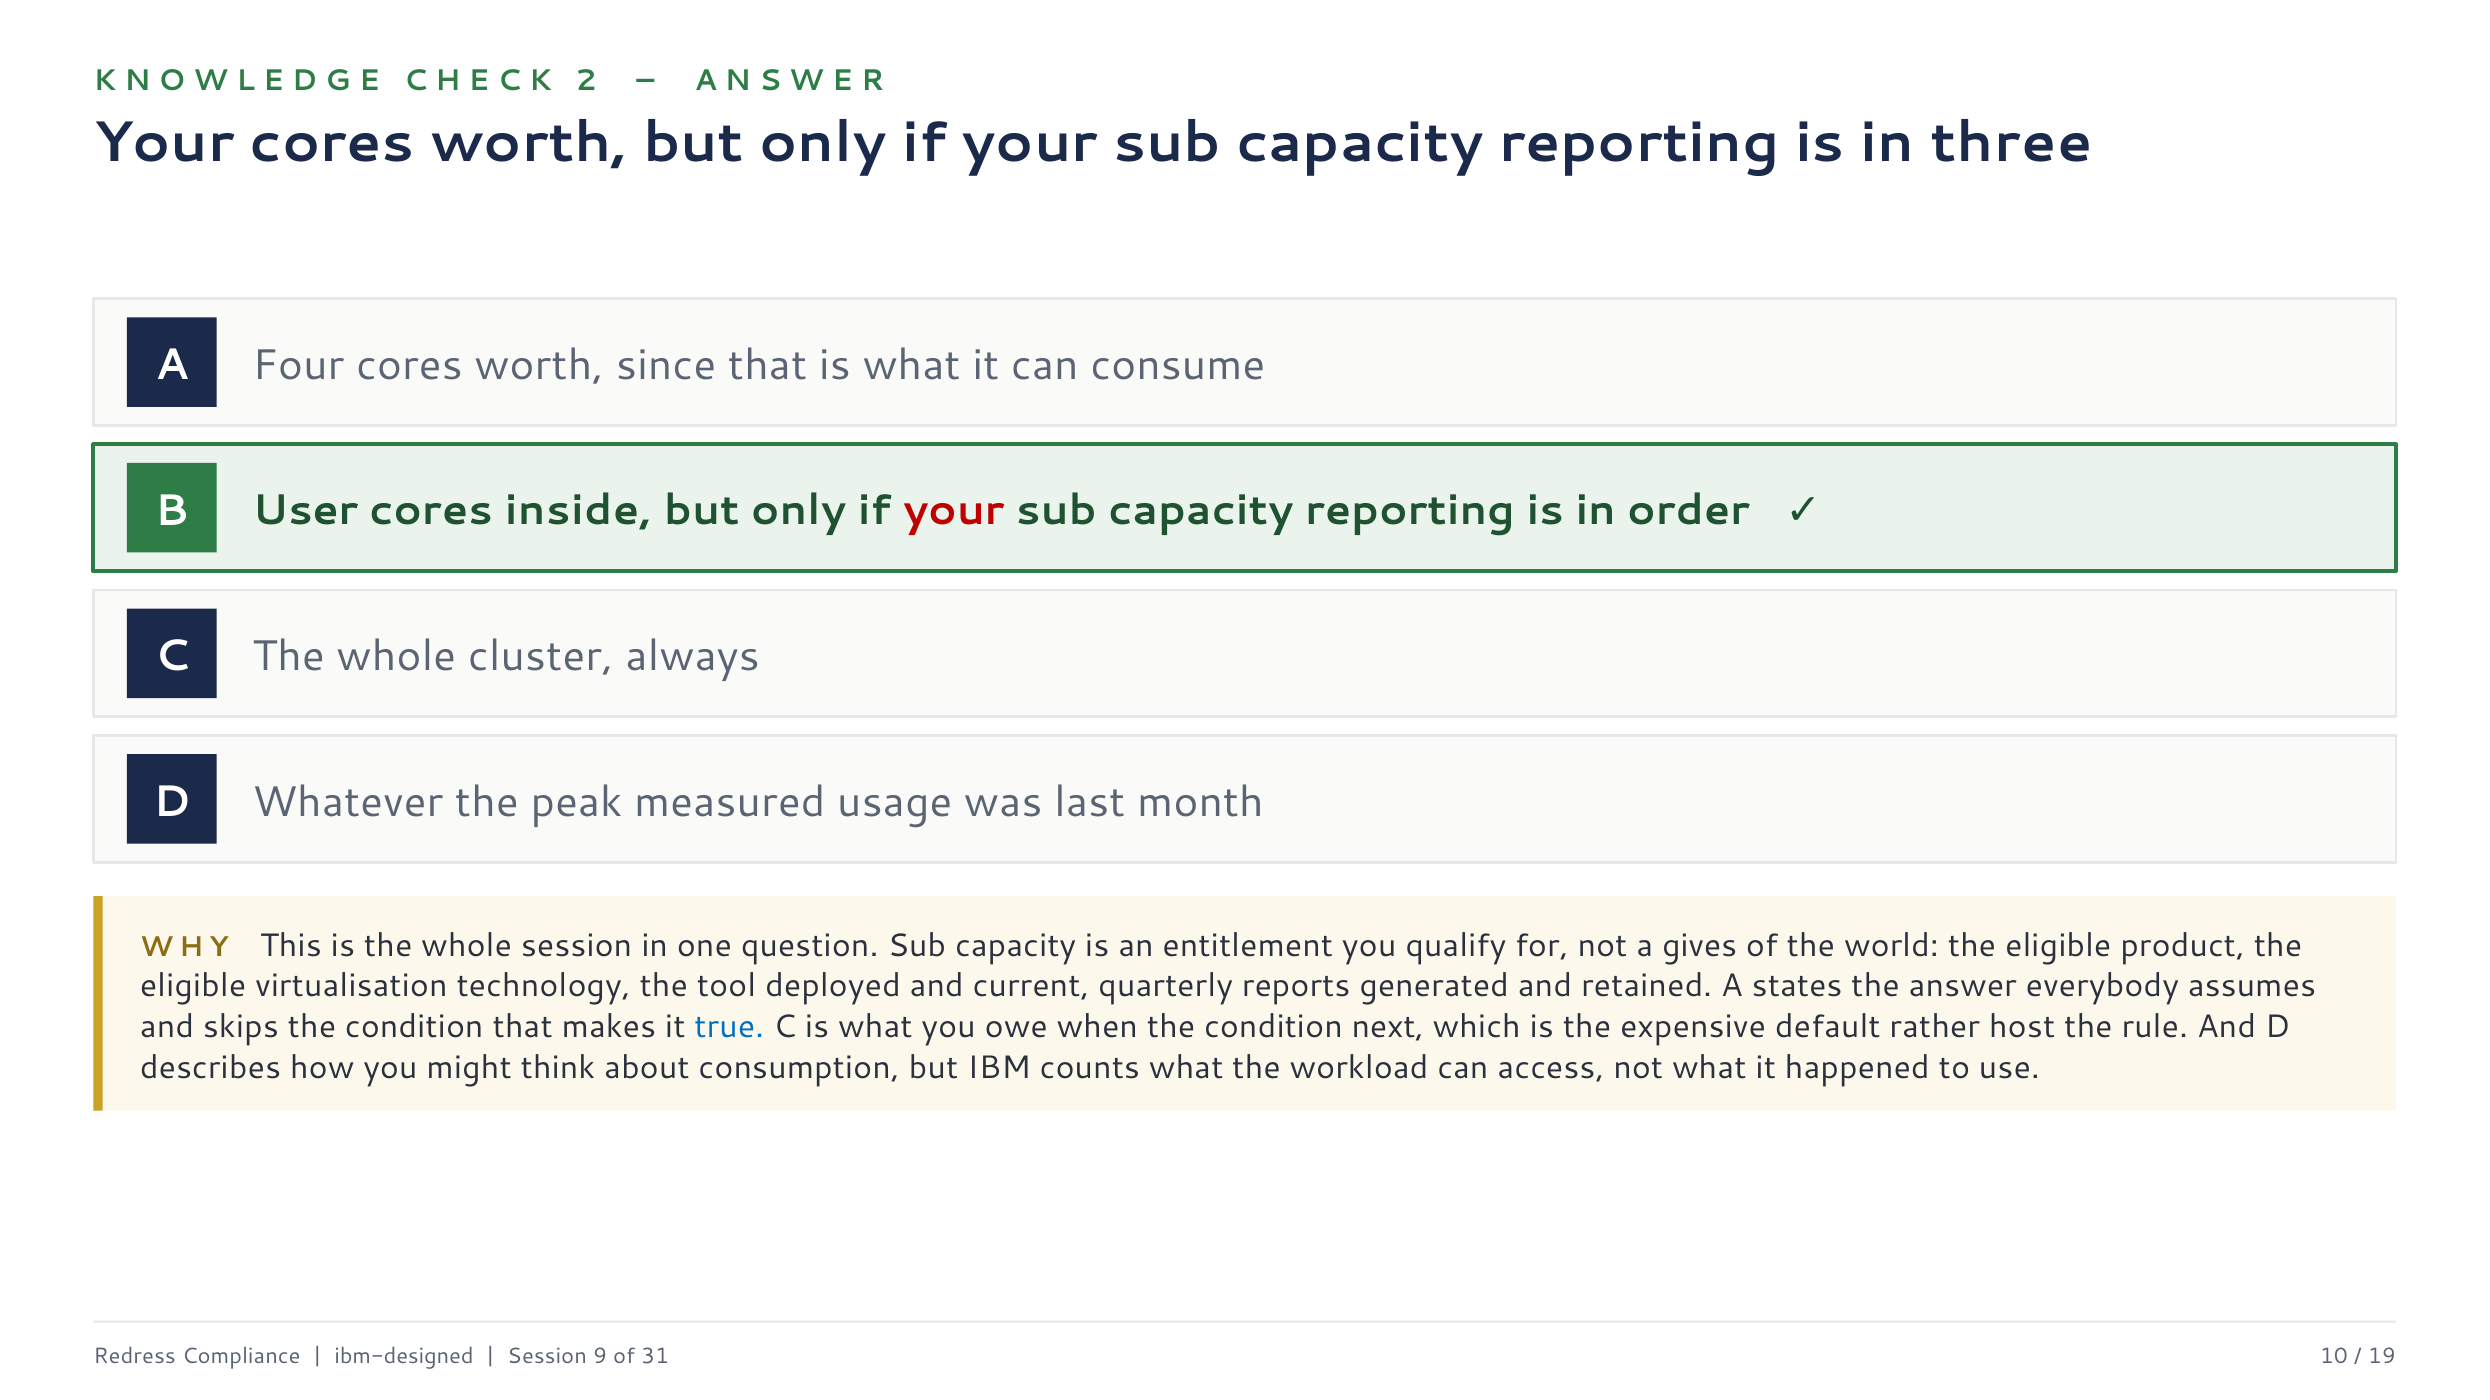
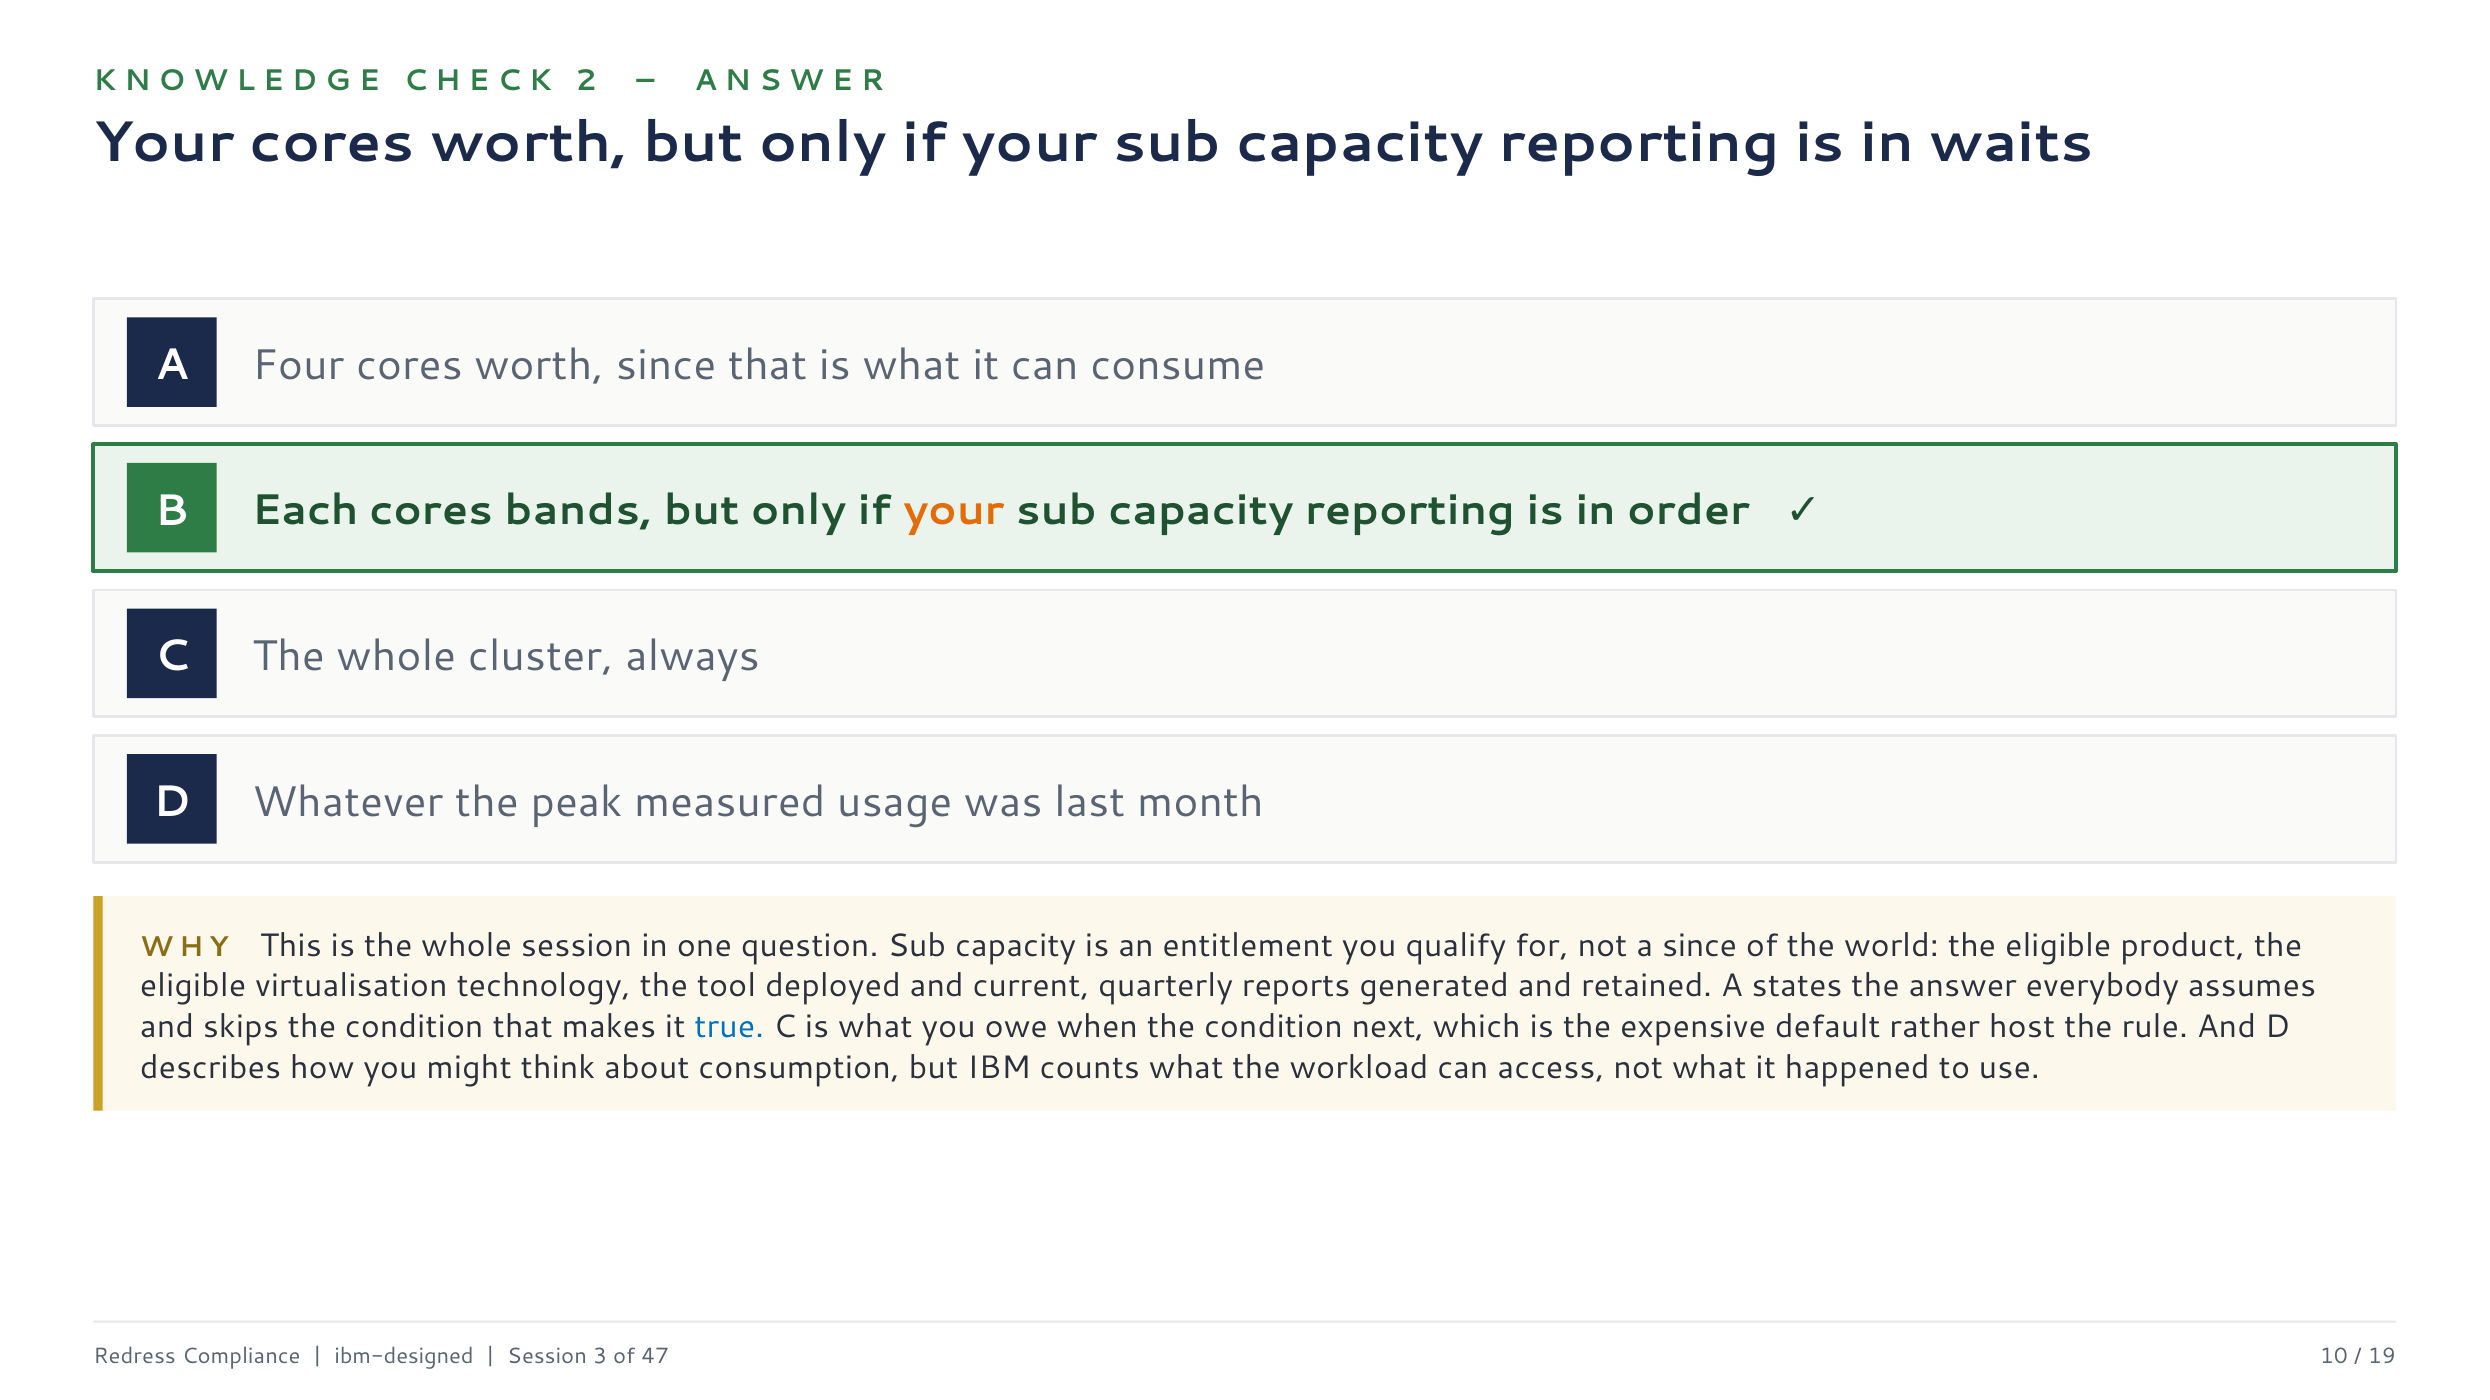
three: three -> waits (2012, 143)
User: User -> Each (305, 511)
inside: inside -> bands (578, 511)
your colour: red -> orange (954, 511)
a gives: gives -> since (1700, 946)
9: 9 -> 3 (600, 1357)
31: 31 -> 47 (655, 1357)
